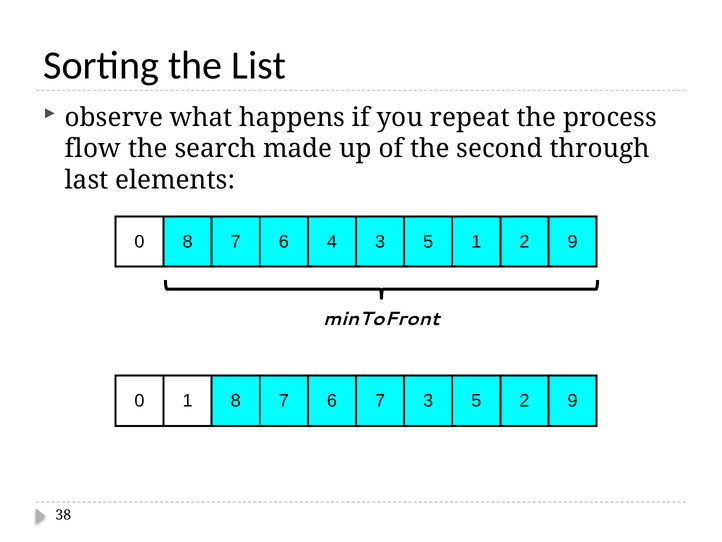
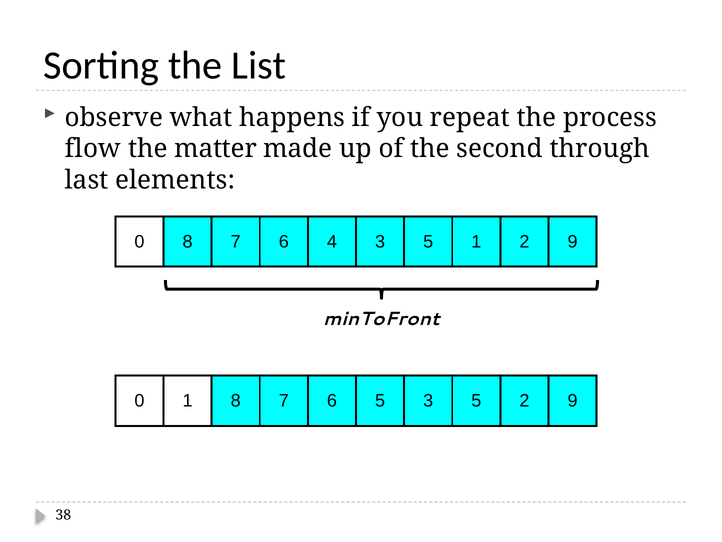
search: search -> matter (216, 149)
6 7: 7 -> 5 (380, 401)
